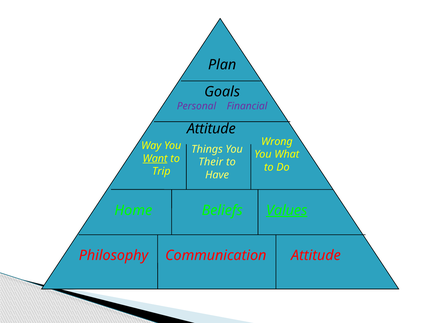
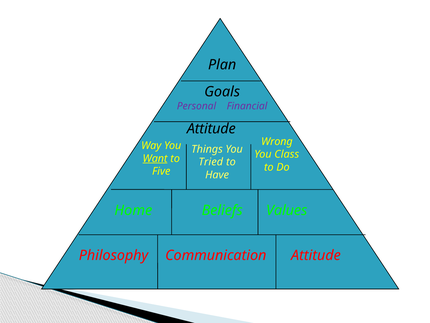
What: What -> Class (287, 154)
Their: Their -> Tried (211, 162)
Trip: Trip -> Five (161, 171)
Values underline: present -> none (287, 210)
